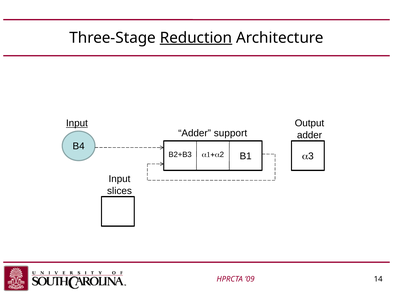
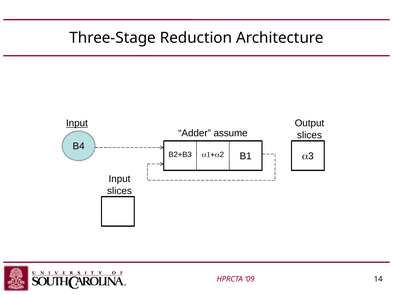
Reduction underline: present -> none (196, 38)
support: support -> assume (231, 133)
adder: adder -> slices (309, 135)
